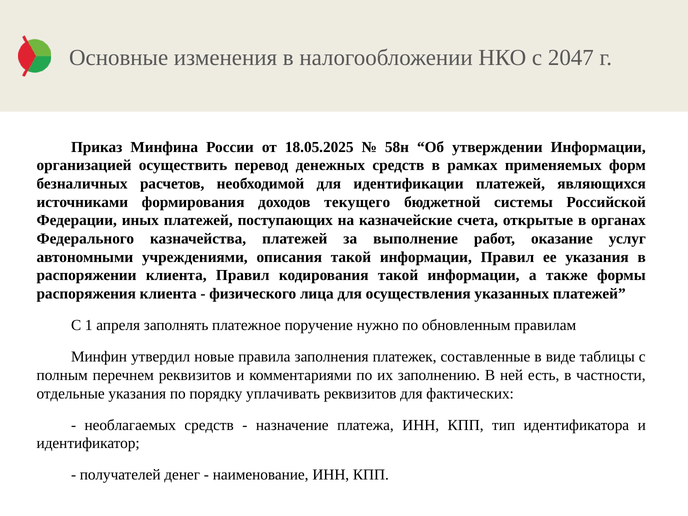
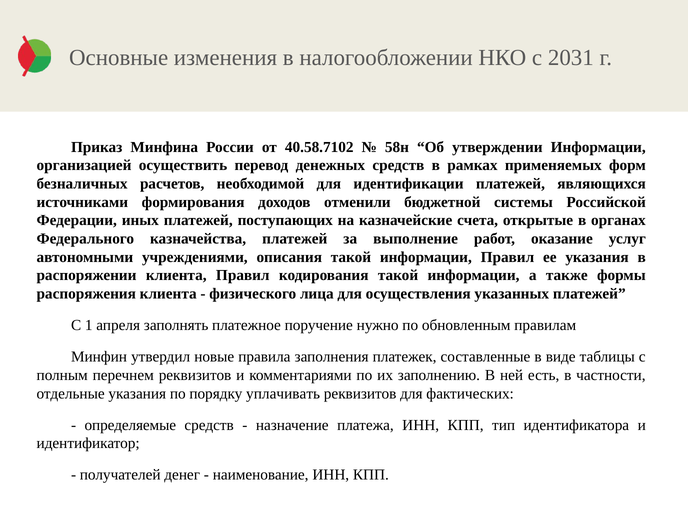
2047: 2047 -> 2031 (571, 57)
18.05.2025: 18.05.2025 -> 40.58.7102 (319, 147)
текущего: текущего -> отменили (357, 202)
необлагаемых: необлагаемых -> определяемые (130, 425)
